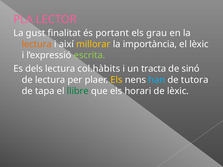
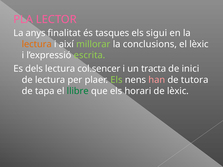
gust: gust -> anys (36, 33)
portant: portant -> tasques (112, 33)
grau: grau -> sigui (157, 33)
millorar colour: yellow -> light green (93, 44)
importància: importància -> conclusions (150, 44)
col.hàbits: col.hàbits -> col.sencer (99, 69)
sinó: sinó -> inici (191, 69)
Els colour: yellow -> light green (116, 80)
han colour: light blue -> pink (157, 80)
